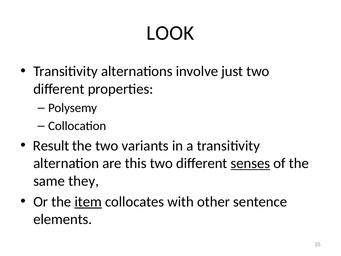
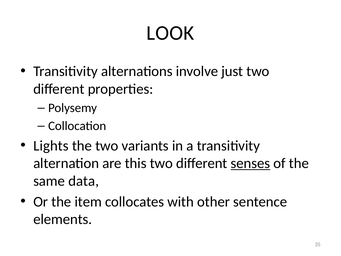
Result: Result -> Lights (51, 146)
they: they -> data (84, 181)
item underline: present -> none (88, 201)
